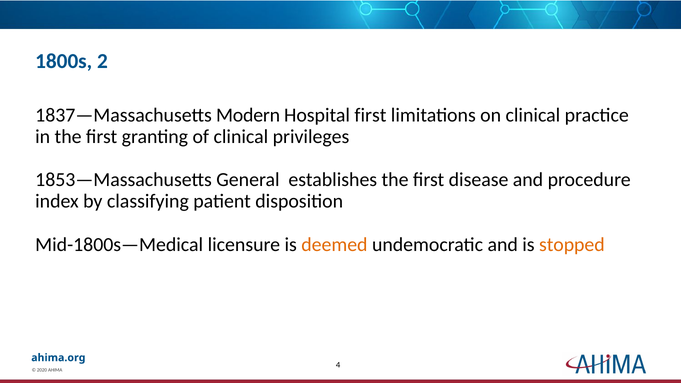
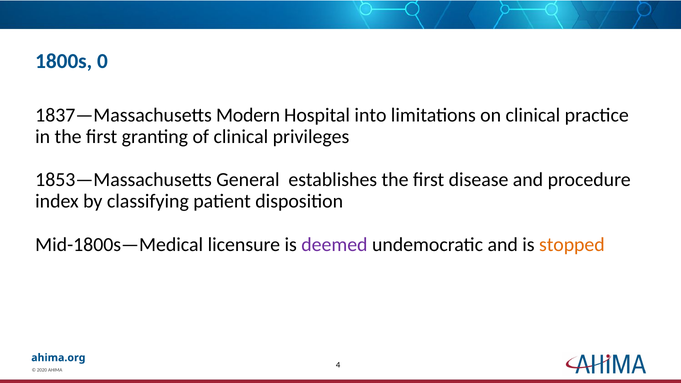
2: 2 -> 0 (102, 61)
Hospital first: first -> into (370, 115)
deemed colour: orange -> purple (334, 245)
